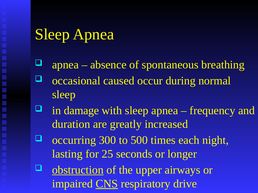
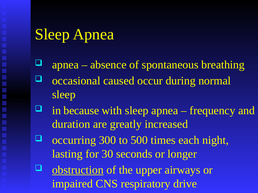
damage: damage -> because (81, 111)
25: 25 -> 30 (107, 154)
CNS underline: present -> none (107, 184)
